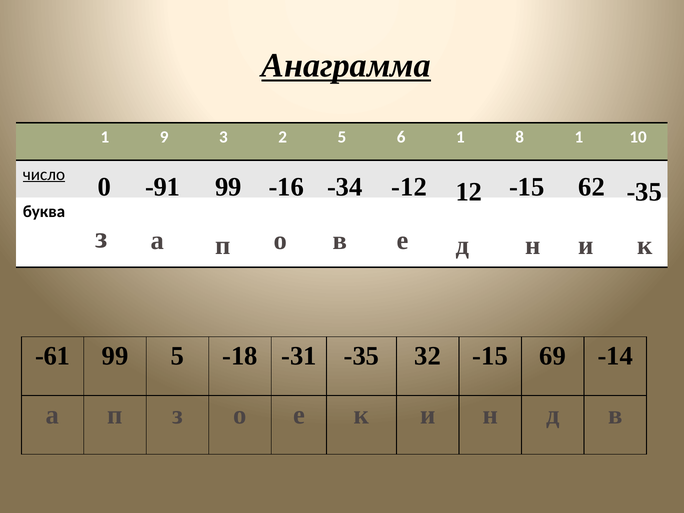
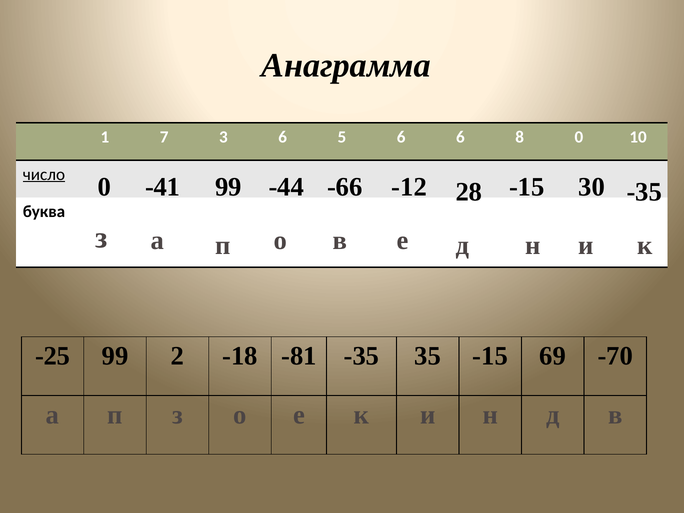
Анаграмма underline: present -> none (346, 66)
9: 9 -> 7 (164, 137)
3 2: 2 -> 6 (283, 137)
6 1: 1 -> 6 (460, 137)
8 1: 1 -> 0 (579, 137)
-91: -91 -> -41 (163, 187)
-16: -16 -> -44 (286, 187)
-34: -34 -> -66 (345, 187)
12: 12 -> 28 (469, 192)
62: 62 -> 30 (592, 187)
-61: -61 -> -25 (53, 356)
99 5: 5 -> 2 (178, 356)
-31: -31 -> -81 (299, 356)
32: 32 -> 35 (428, 356)
-14: -14 -> -70 (615, 356)
